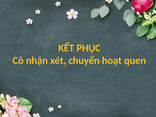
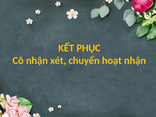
hoạt quen: quen -> nhận (135, 61)
